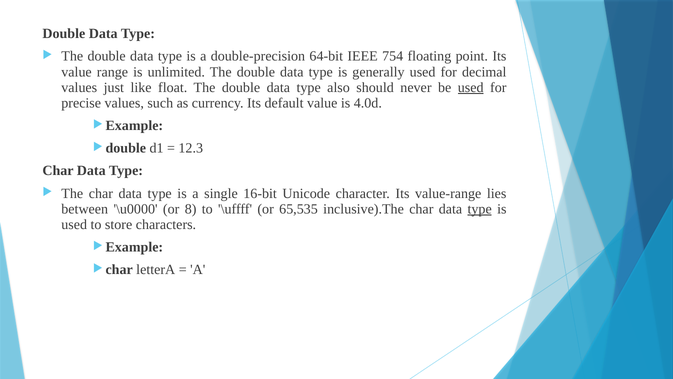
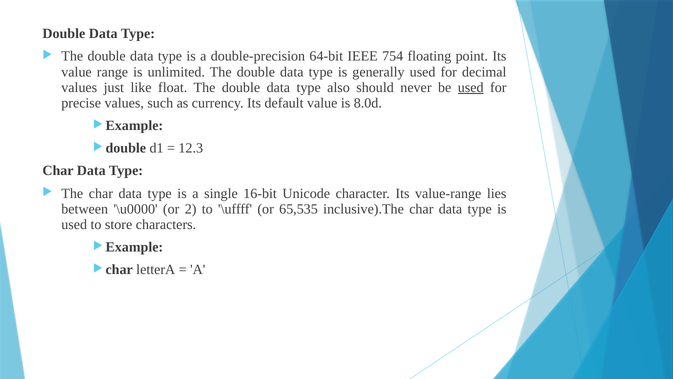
4.0d: 4.0d -> 8.0d (368, 103)
8: 8 -> 2 (191, 209)
type underline: present -> none (480, 209)
